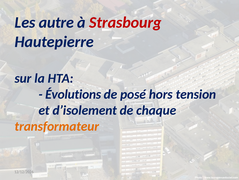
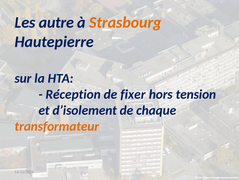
Strasbourg colour: red -> orange (125, 22)
Évolutions: Évolutions -> Réception (73, 94)
posé: posé -> fixer (133, 94)
